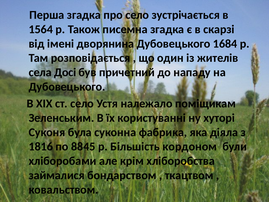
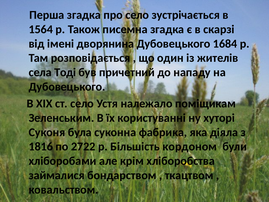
Досі: Досі -> Тоді (65, 72)
8845: 8845 -> 2722 (83, 146)
